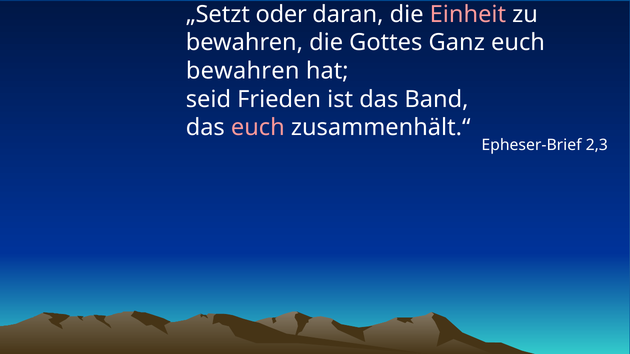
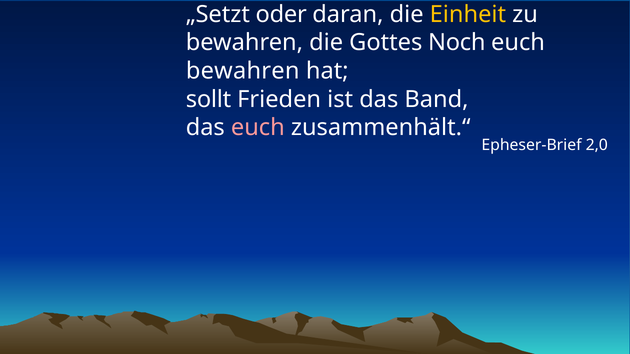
Einheit colour: pink -> yellow (468, 14)
Ganz: Ganz -> Noch (457, 43)
seid: seid -> sollt (209, 99)
2,3: 2,3 -> 2,0 (597, 145)
